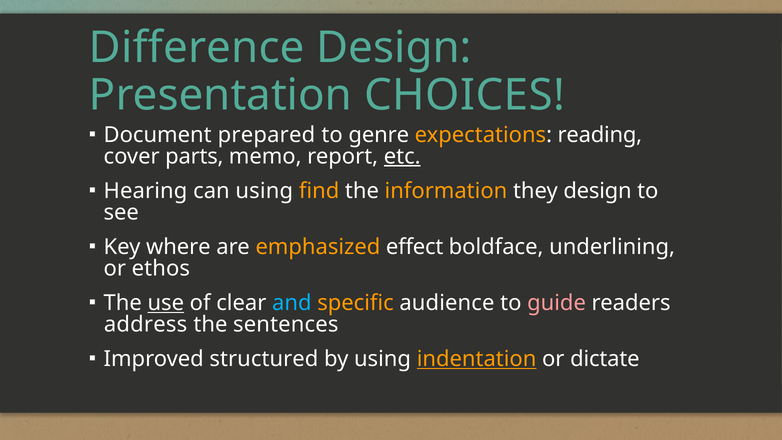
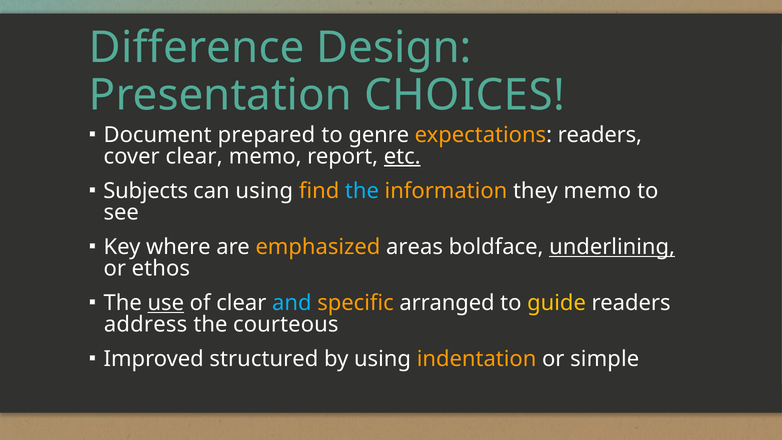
expectations reading: reading -> readers (600, 135)
cover parts: parts -> clear (194, 156)
Hearing: Hearing -> Subjects (146, 191)
the colour: white -> light blue (362, 191)
they design: design -> memo (597, 191)
effect: effect -> areas (415, 247)
underlining underline: none -> present (612, 247)
audience: audience -> arranged (447, 303)
guide colour: pink -> yellow (557, 303)
sentences: sentences -> courteous (286, 324)
indentation underline: present -> none (477, 359)
dictate: dictate -> simple (605, 359)
